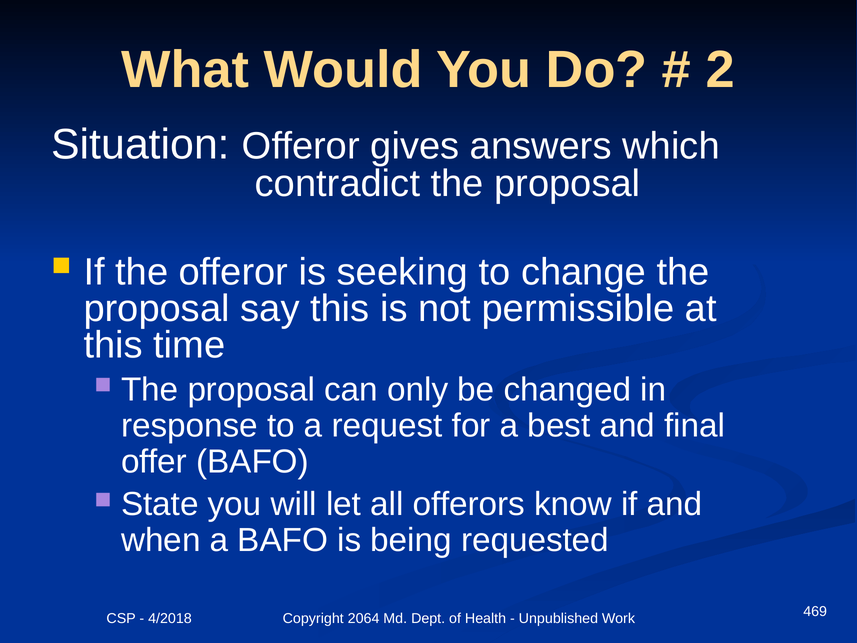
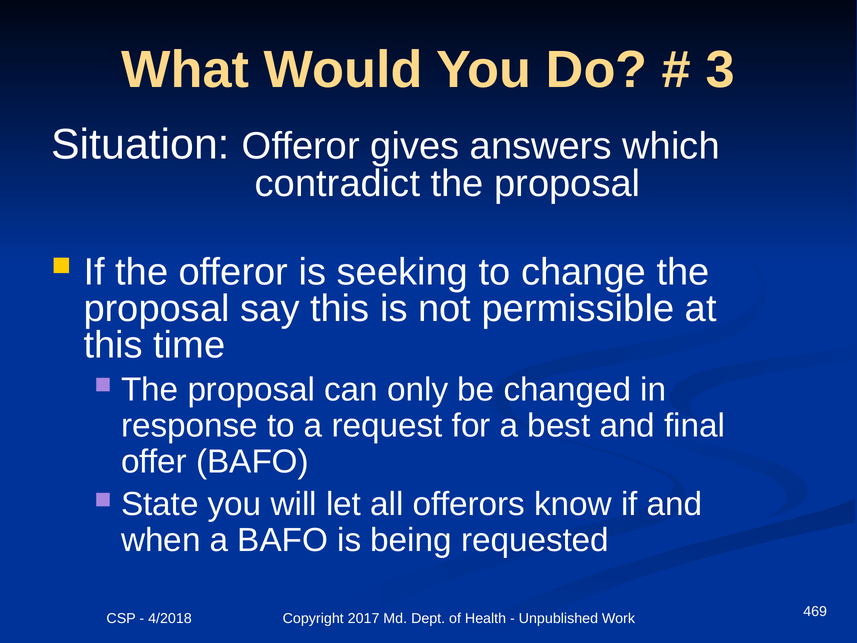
2: 2 -> 3 (720, 70)
2064: 2064 -> 2017 (364, 618)
